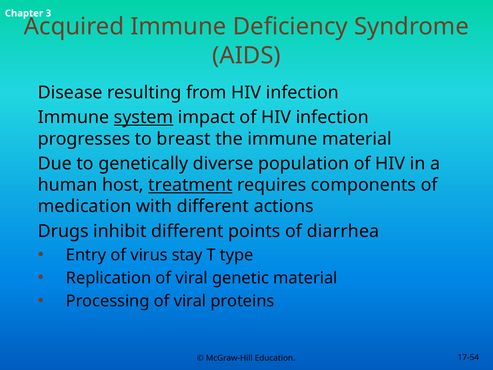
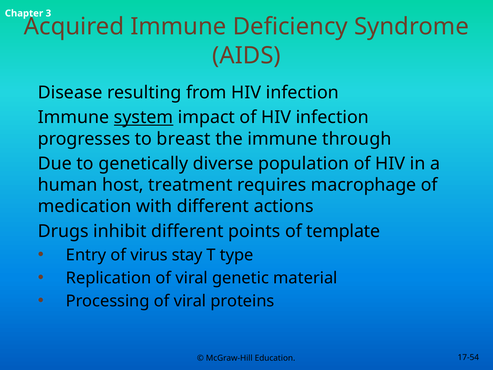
immune material: material -> through (357, 139)
treatment underline: present -> none (190, 185)
components: components -> macrophage (364, 185)
diarrhea: diarrhea -> template (343, 231)
